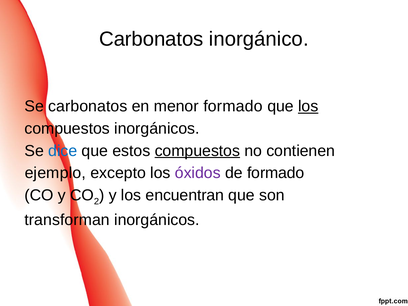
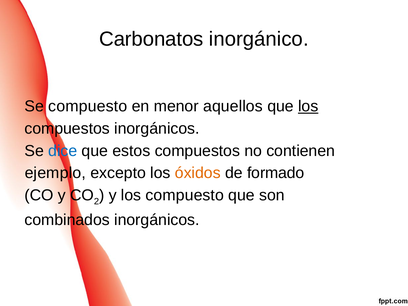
Se carbonatos: carbonatos -> compuesto (88, 106)
menor formado: formado -> aquellos (233, 106)
compuestos underline: present -> none (197, 151)
óxidos colour: purple -> orange (198, 173)
los encuentran: encuentran -> compuesto (185, 195)
transforman: transforman -> combinados (67, 220)
